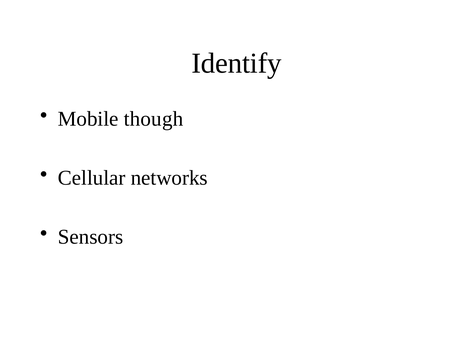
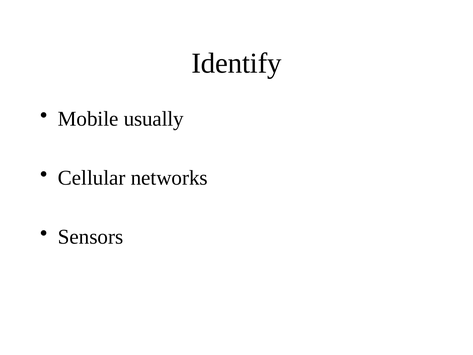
though: though -> usually (154, 119)
